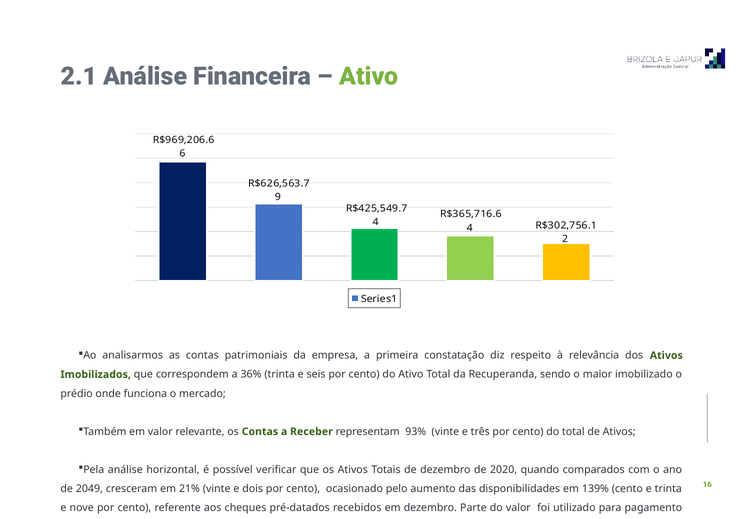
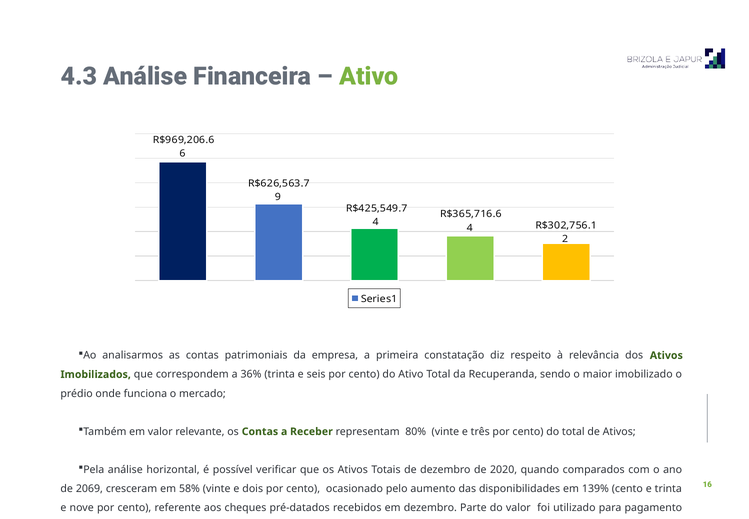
2.1: 2.1 -> 4.3 (79, 77)
93%: 93% -> 80% (416, 431)
2049: 2049 -> 2069 (89, 488)
21%: 21% -> 58% (189, 488)
